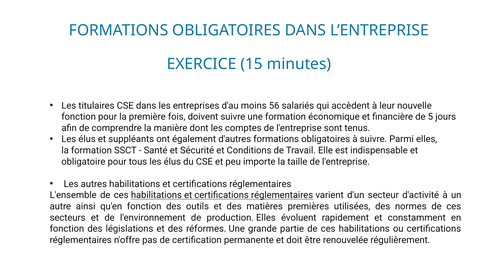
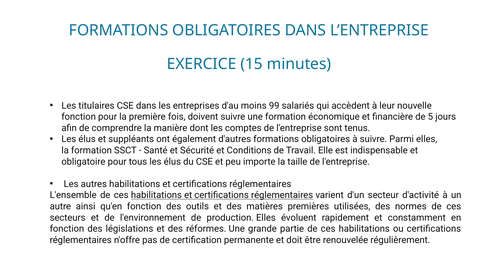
56: 56 -> 99 (274, 106)
